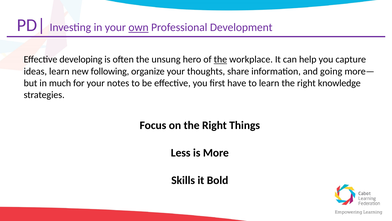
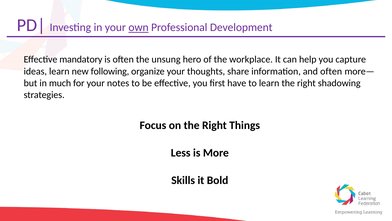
developing: developing -> mandatory (81, 59)
the underline: present -> none (220, 59)
and going: going -> often (331, 71)
knowledge: knowledge -> shadowing (339, 83)
